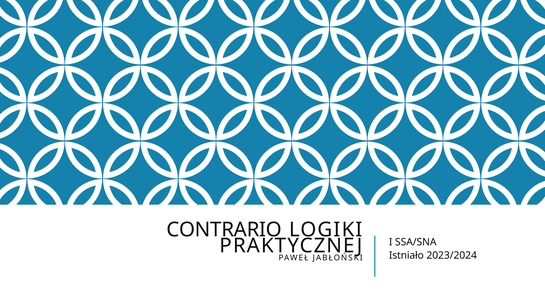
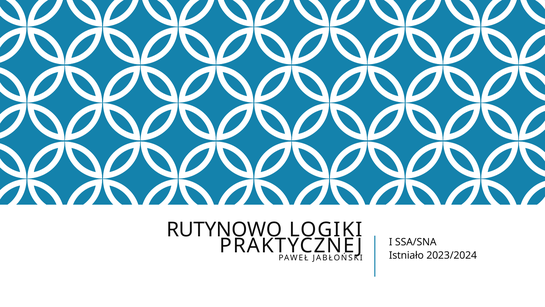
CONTRARIO: CONTRARIO -> RUTYNOWO (224, 230)
